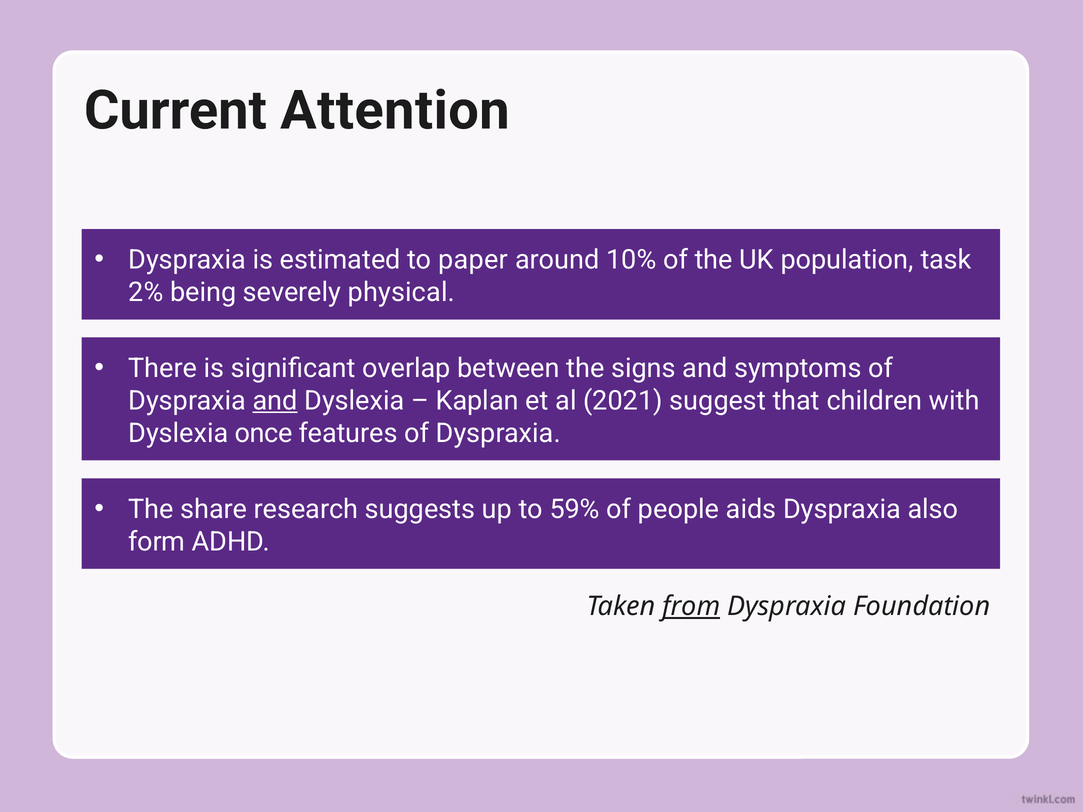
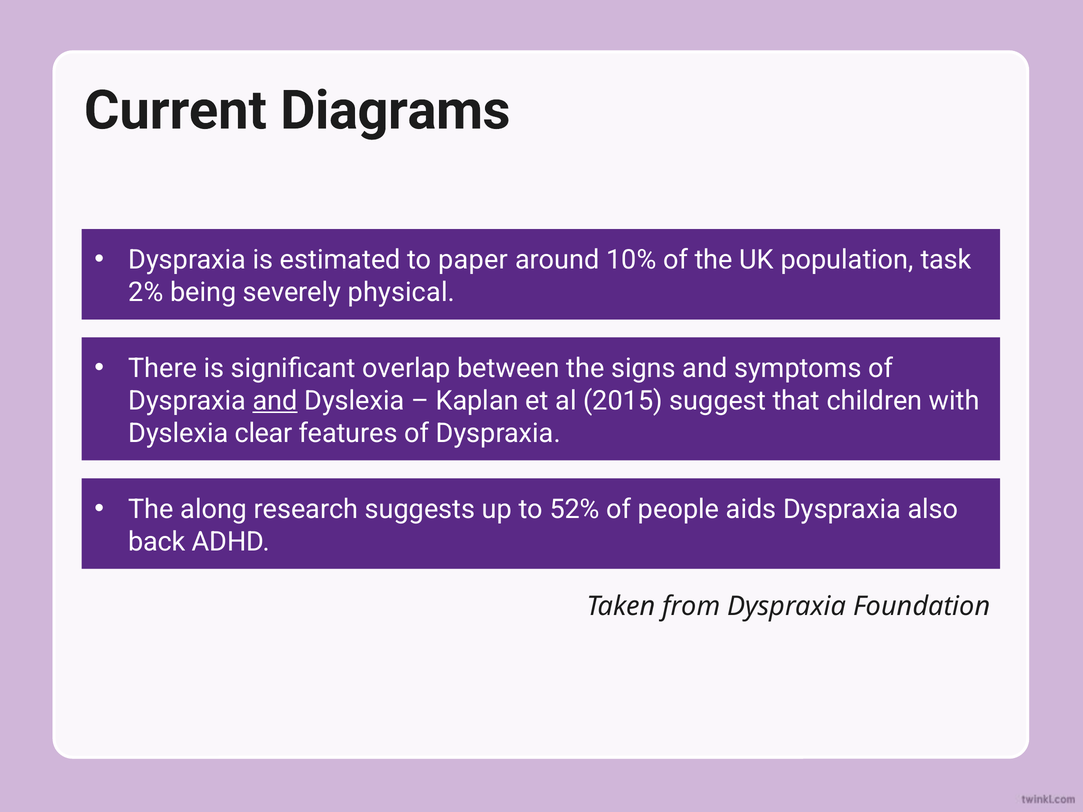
Attention: Attention -> Diagrams (395, 111)
2021: 2021 -> 2015 (623, 401)
once: once -> clear (264, 433)
share: share -> along (214, 509)
59%: 59% -> 52% (575, 509)
form: form -> back (157, 542)
from underline: present -> none (691, 606)
